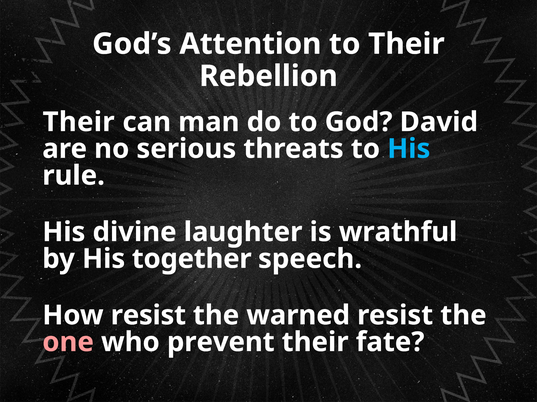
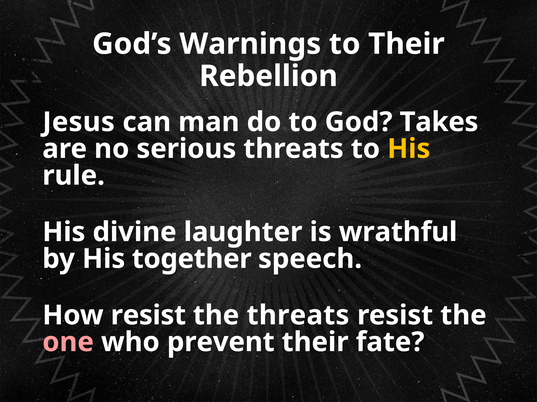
Attention: Attention -> Warnings (250, 44)
Their: Their -> Jesus (79, 122)
David: David -> Takes (439, 122)
His colour: light blue -> yellow (409, 149)
the warned: warned -> threats (298, 316)
